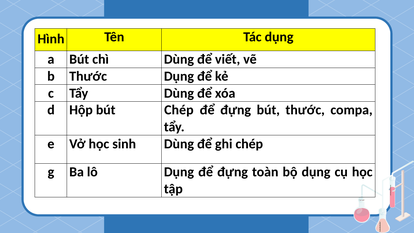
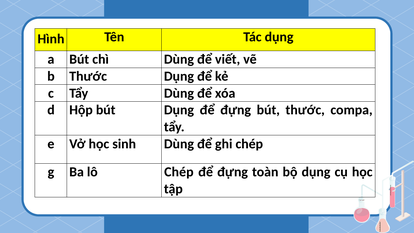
bút Chép: Chép -> Dụng (179, 110)
lô Dụng: Dụng -> Chép (179, 172)
